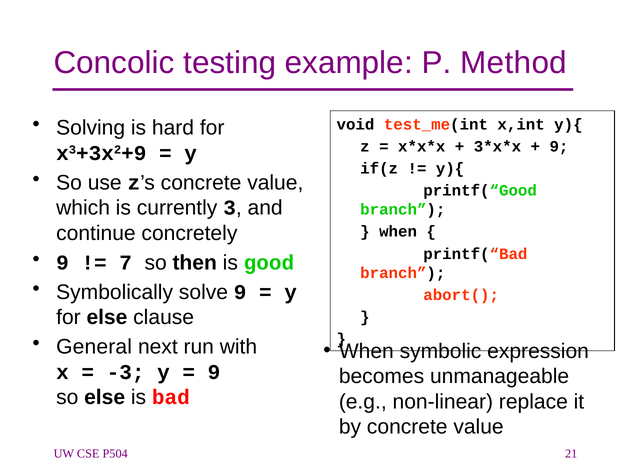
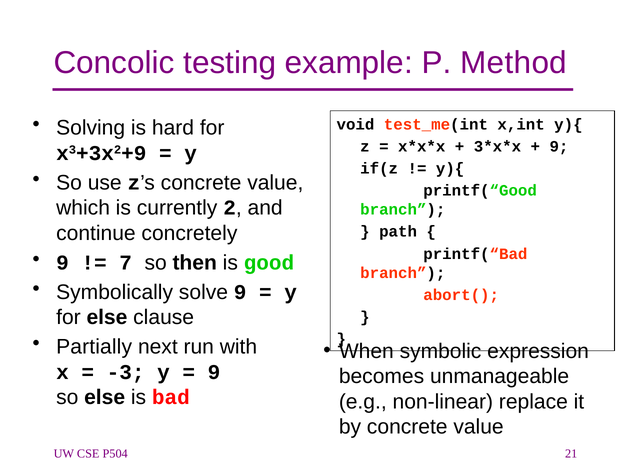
3: 3 -> 2 (230, 208)
when: when -> path (398, 231)
General: General -> Partially (94, 346)
